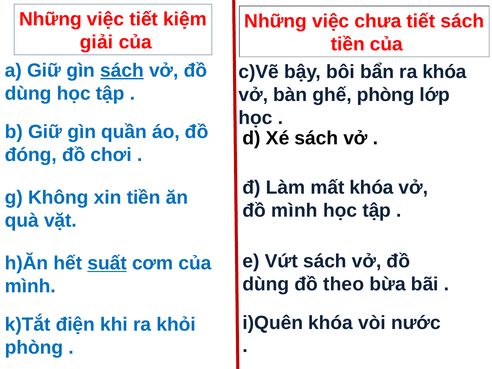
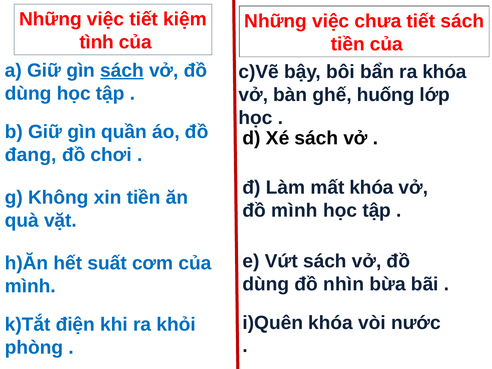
giải: giải -> tình (97, 42)
ghế phòng: phòng -> huống (386, 95)
đóng: đóng -> đang (31, 155)
suất underline: present -> none (107, 263)
theo: theo -> nhìn (344, 284)
